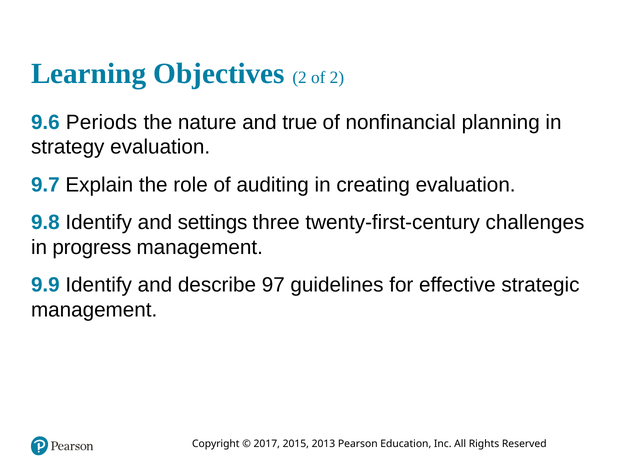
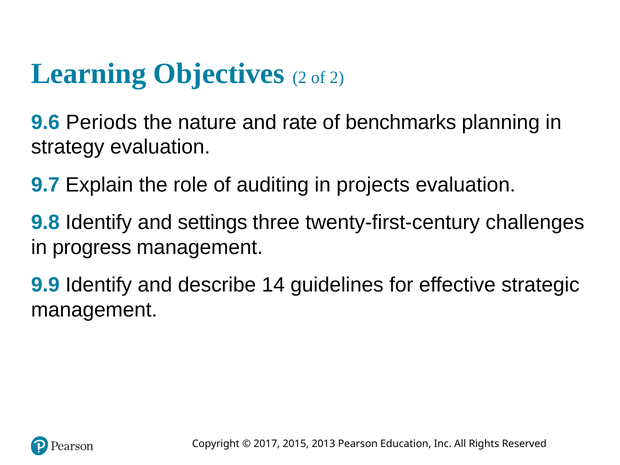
true: true -> rate (300, 122)
nonfinancial: nonfinancial -> benchmarks (401, 122)
creating: creating -> projects (373, 185)
97: 97 -> 14 (273, 285)
